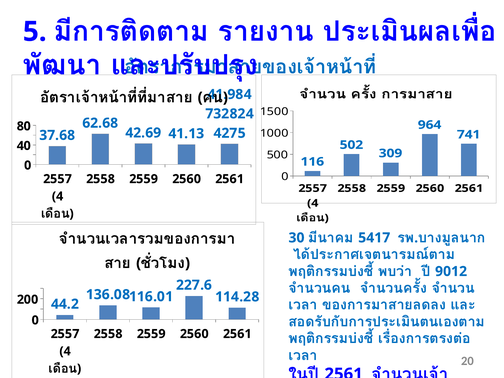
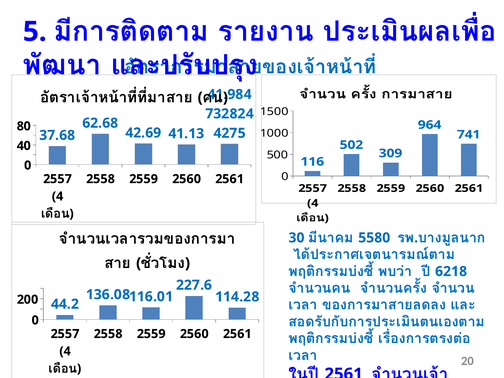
5417: 5417 -> 5580 (374, 238)
9012: 9012 -> 6218 (451, 271)
